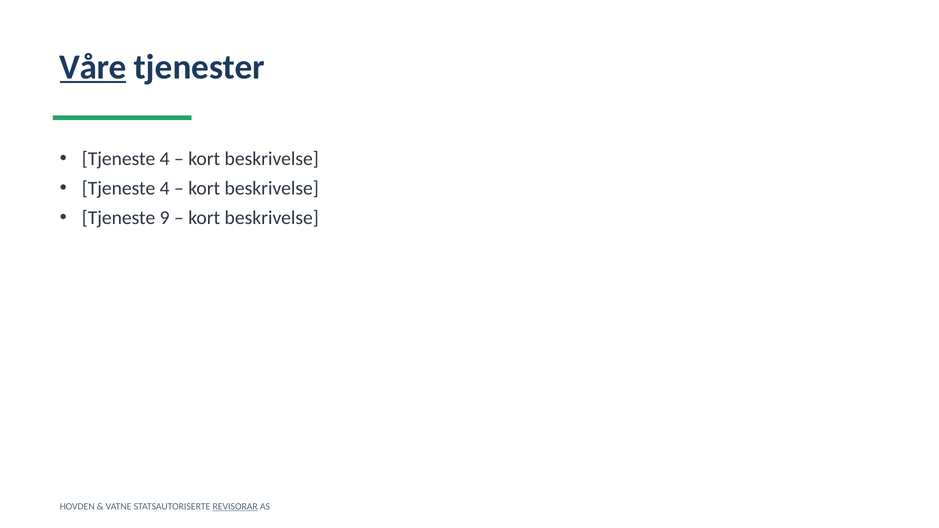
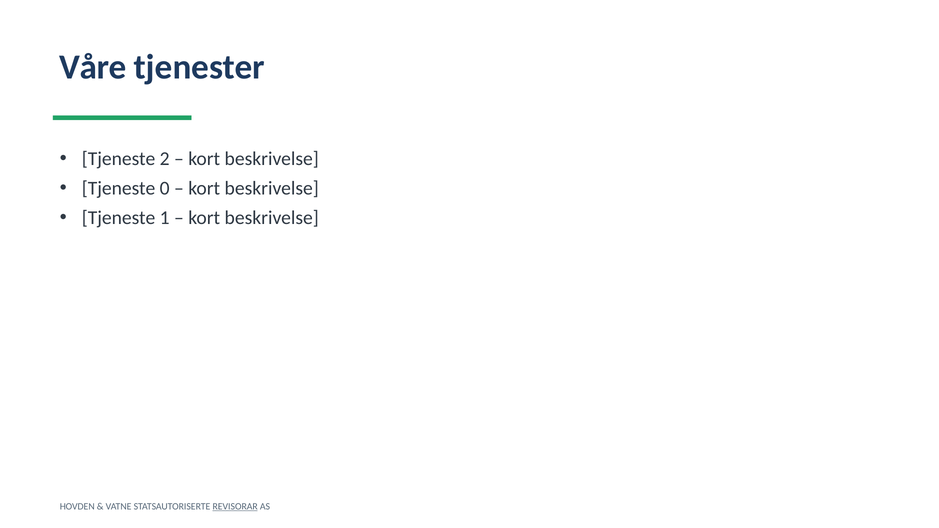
Våre underline: present -> none (93, 67)
4: 4 -> 2 (165, 159)
4: 4 -> 0 (165, 188)
9: 9 -> 1 (165, 218)
